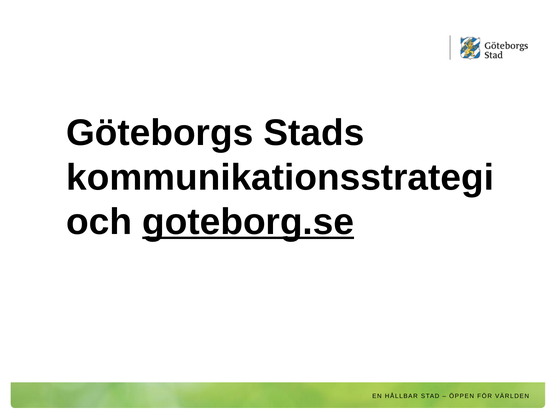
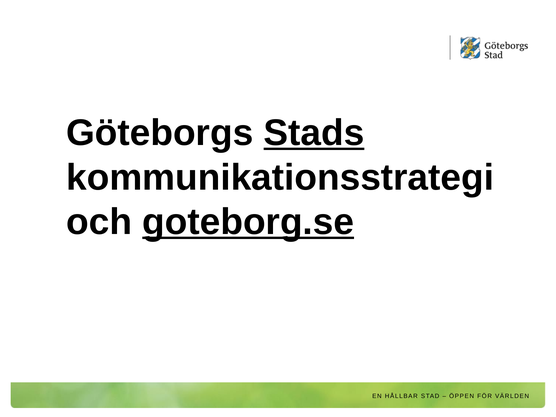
Stads underline: none -> present (314, 133)
